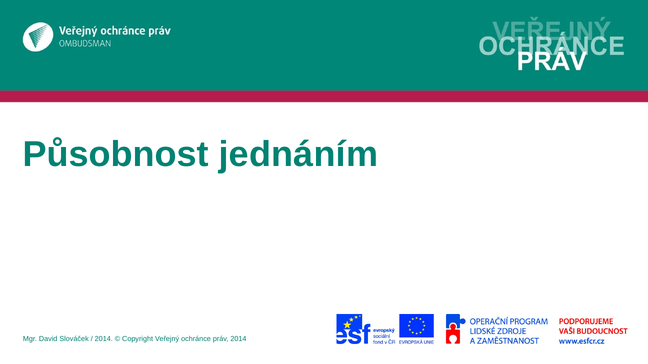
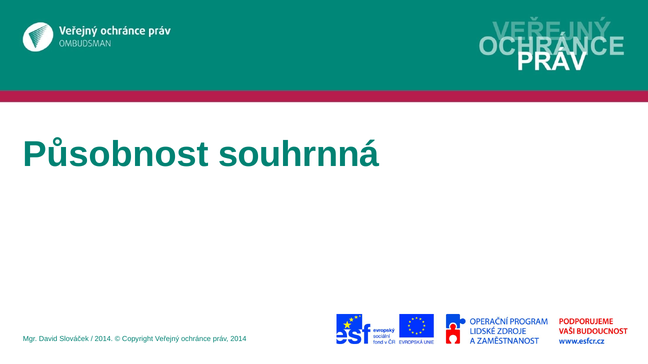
jednáním: jednáním -> souhrnná (299, 154)
